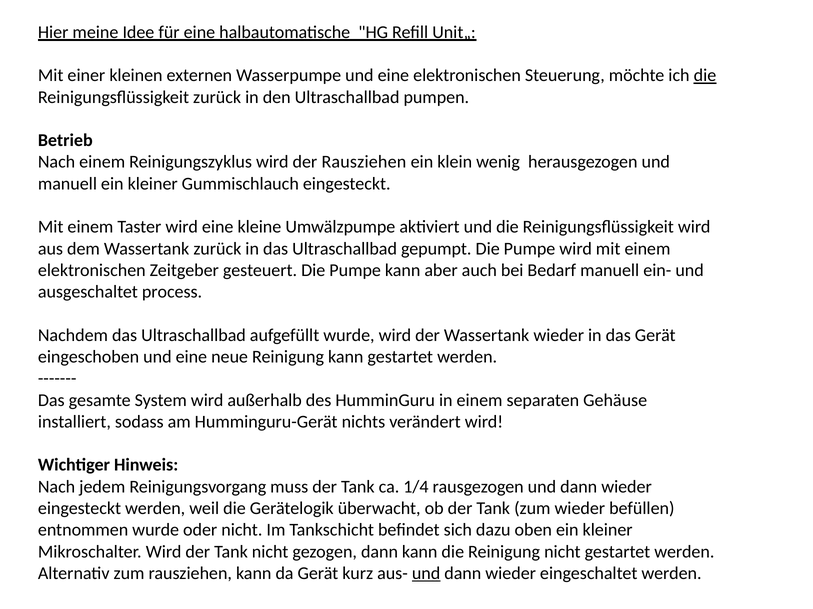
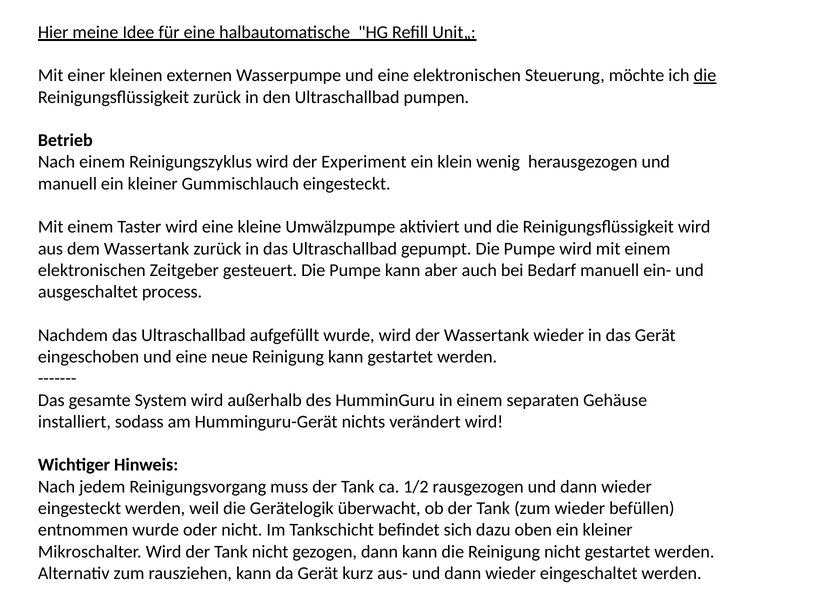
der Rausziehen: Rausziehen -> Experiment (364, 162)
1/4: 1/4 -> 1/2 (416, 487)
und underline: present -> none (426, 574)
